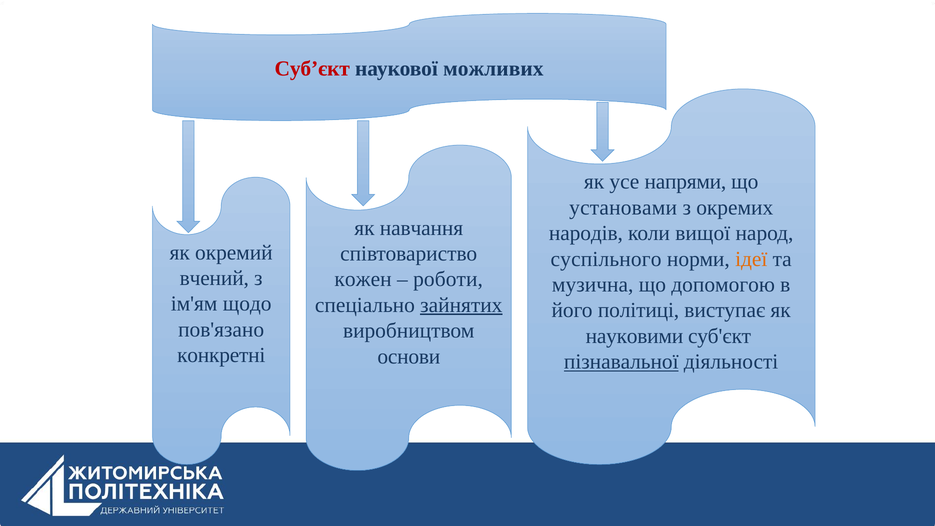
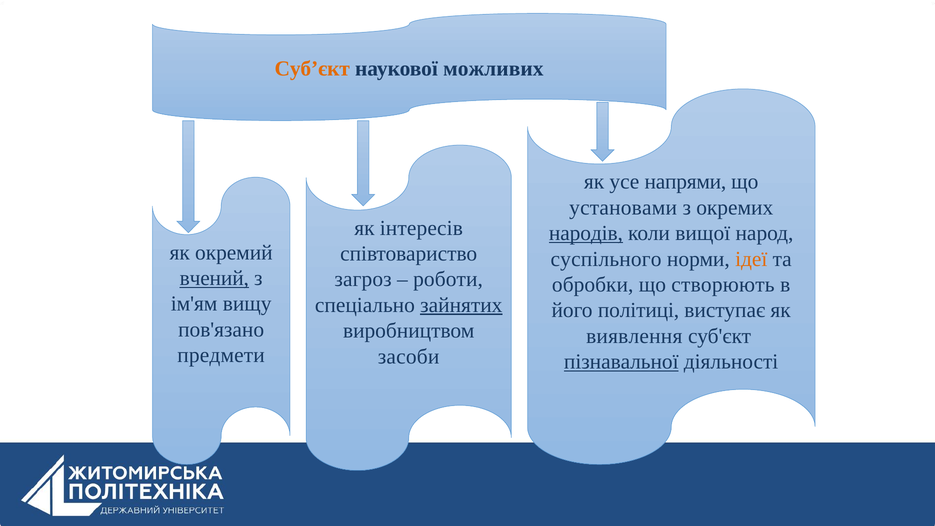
Суб’єкт colour: red -> orange (312, 68)
навчання: навчання -> інтересів (421, 228)
народів underline: none -> present (586, 233)
вчений underline: none -> present (214, 278)
кожен: кожен -> загроз (363, 279)
музична: музична -> обробки (593, 285)
допомогою: допомогою -> створюють (723, 285)
щодо: щодо -> вищу (247, 304)
науковими: науковими -> виявлення (634, 336)
конкретні: конкретні -> предмети (221, 355)
основи: основи -> засоби (409, 356)
